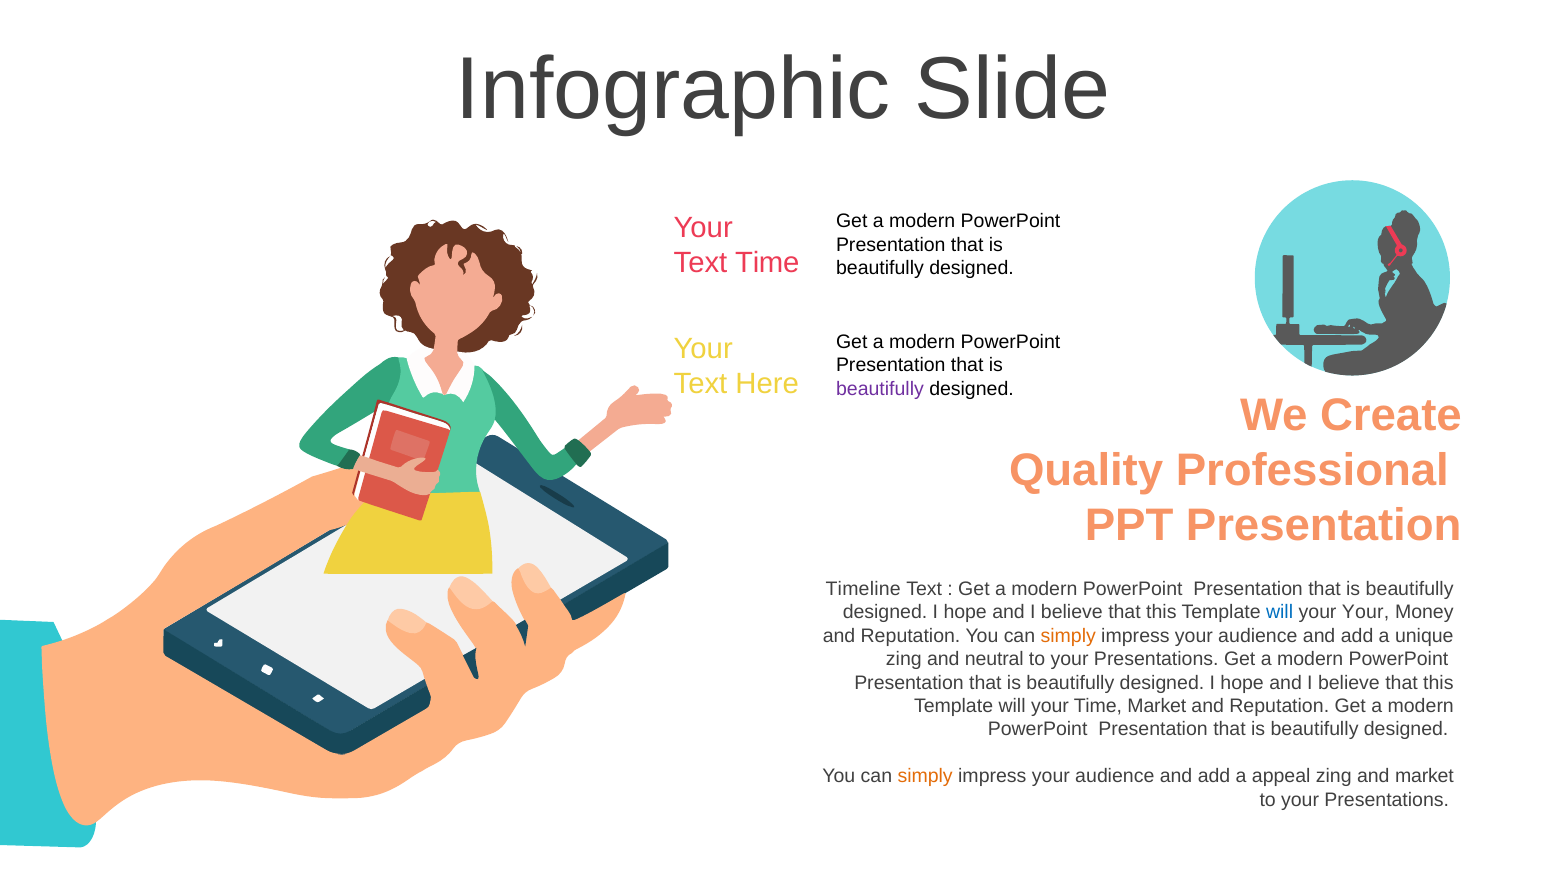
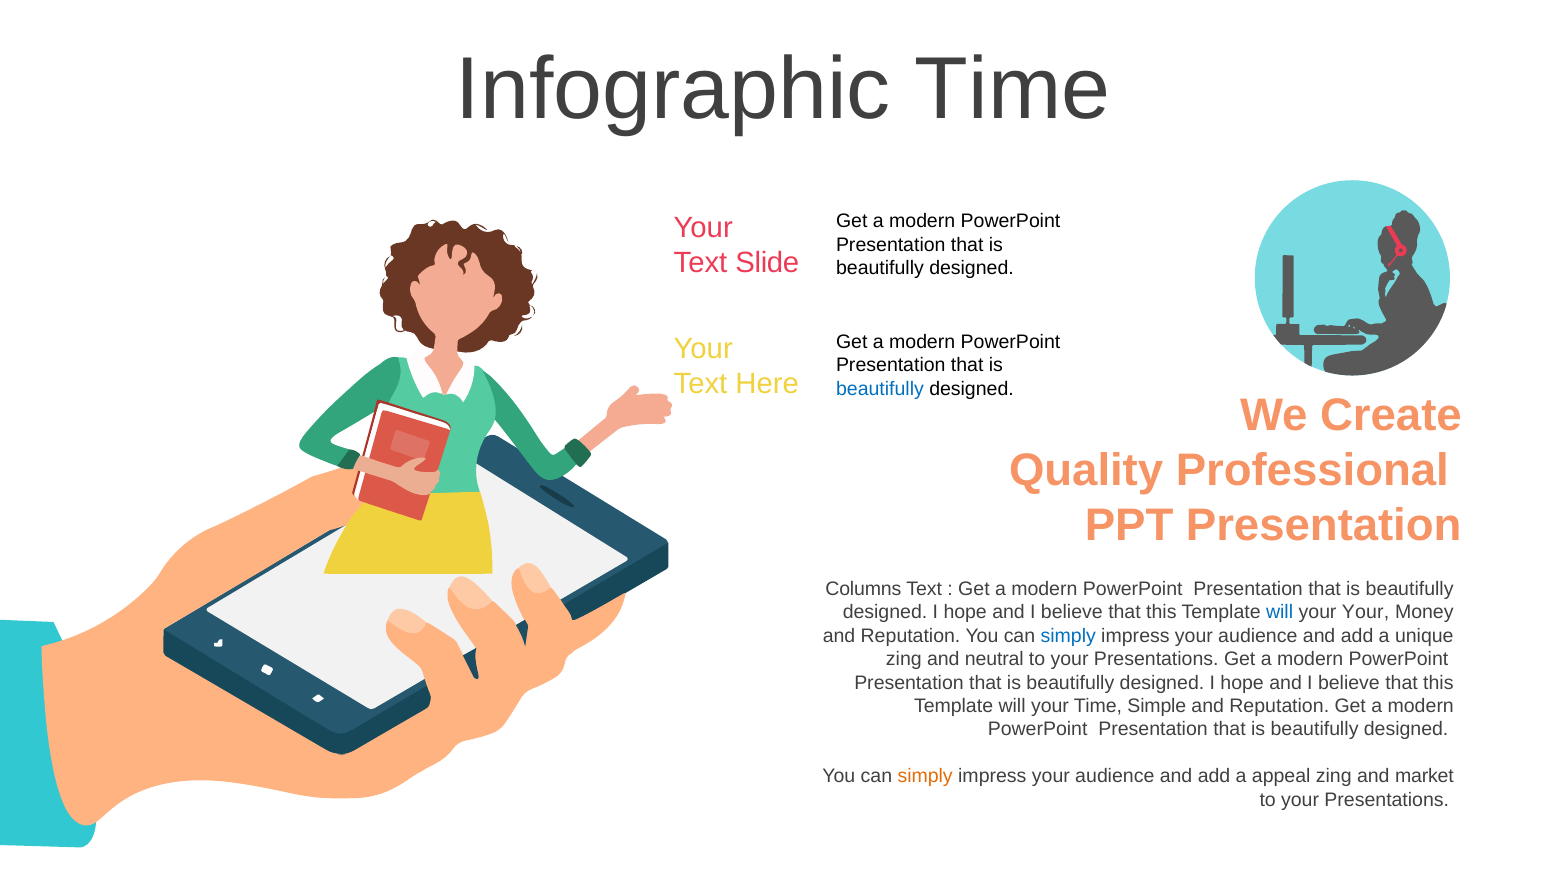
Infographic Slide: Slide -> Time (1013, 89)
Text Time: Time -> Slide (767, 263)
beautifully colour: purple -> blue (880, 389)
Timeline: Timeline -> Columns (863, 589)
simply colour: orange -> blue (1068, 636)
Time Market: Market -> Simple (1157, 706)
